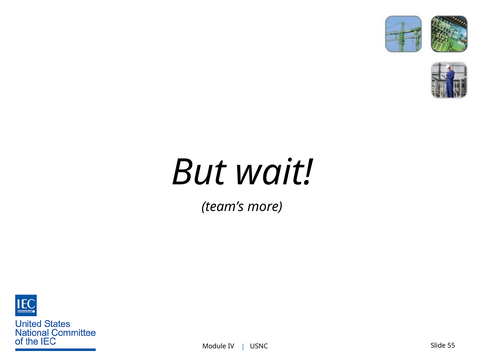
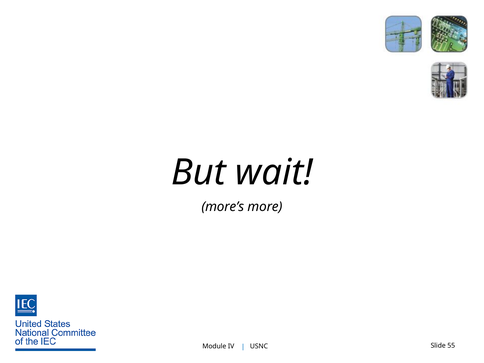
team’s: team’s -> more’s (223, 207)
